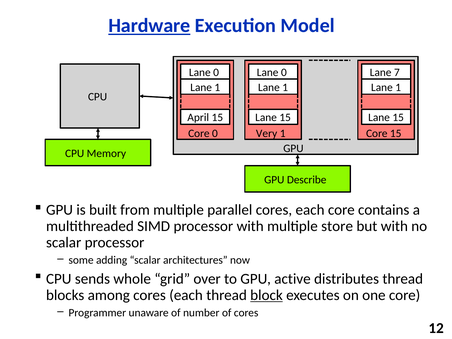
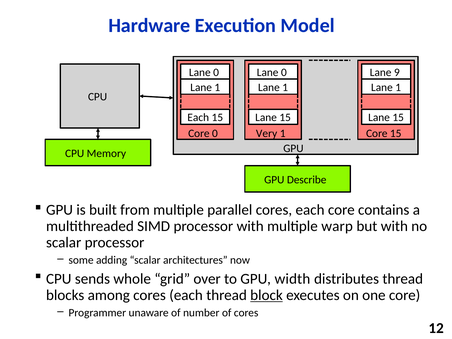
Hardware underline: present -> none (149, 26)
7: 7 -> 9 (397, 72)
April: April -> Each (198, 118)
store: store -> warp (337, 226)
active: active -> width (292, 279)
